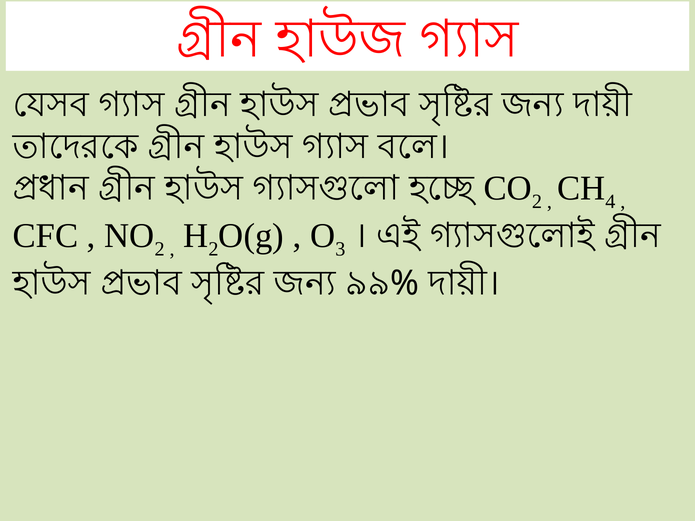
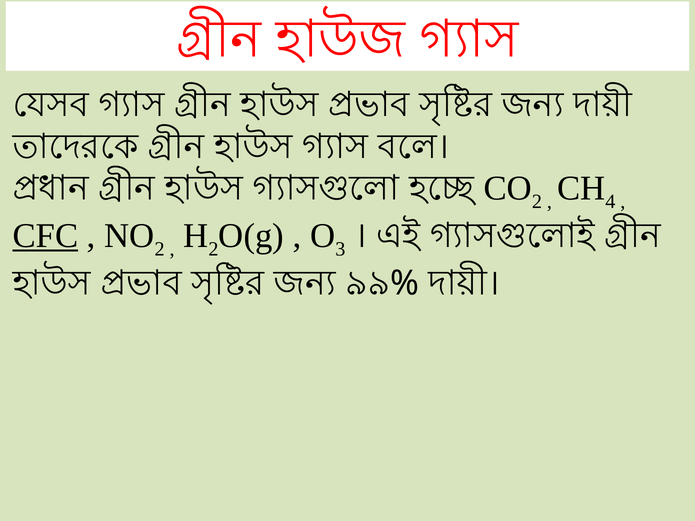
CFC underline: none -> present (45, 236)
